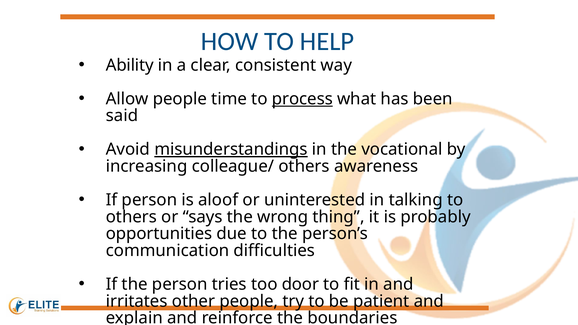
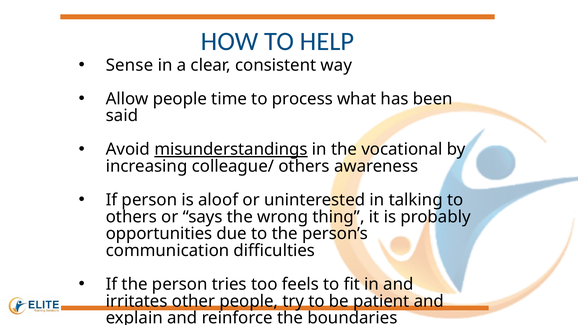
Ability: Ability -> Sense (130, 65)
process underline: present -> none (302, 99)
door: door -> feels (300, 284)
